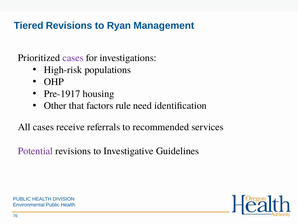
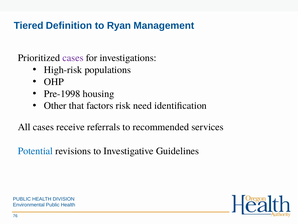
Tiered Revisions: Revisions -> Definition (69, 26)
Pre-1917: Pre-1917 -> Pre-1998 (62, 94)
rule: rule -> risk (123, 105)
Potential colour: purple -> blue (35, 151)
